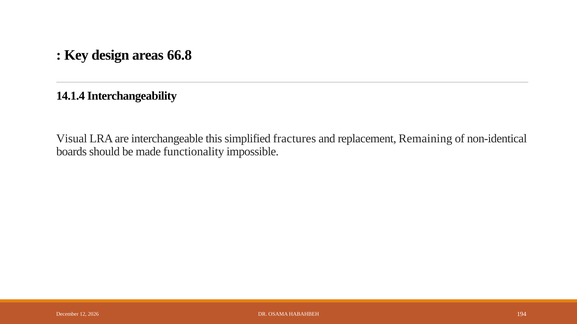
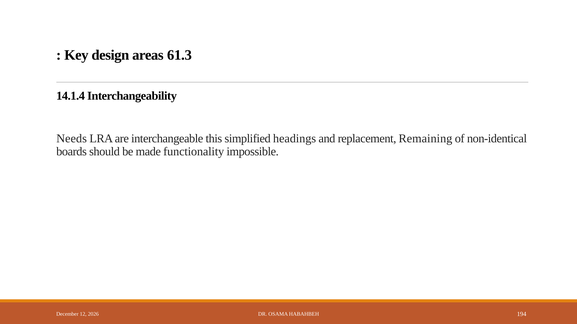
66.8: 66.8 -> 61.3 (179, 55)
Visual: Visual -> Needs (72, 139)
fractures: fractures -> headings (295, 139)
